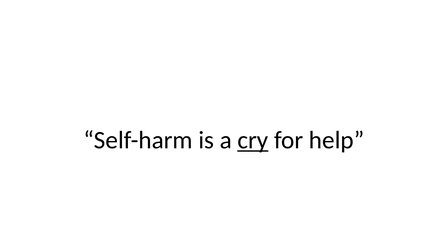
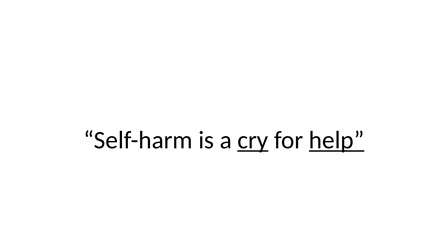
help underline: none -> present (337, 140)
